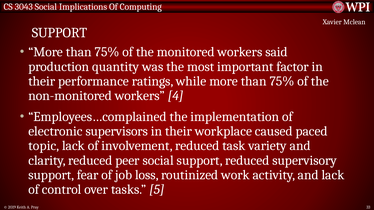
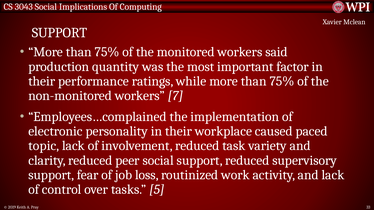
4: 4 -> 7 (176, 96)
supervisors: supervisors -> personality (117, 131)
